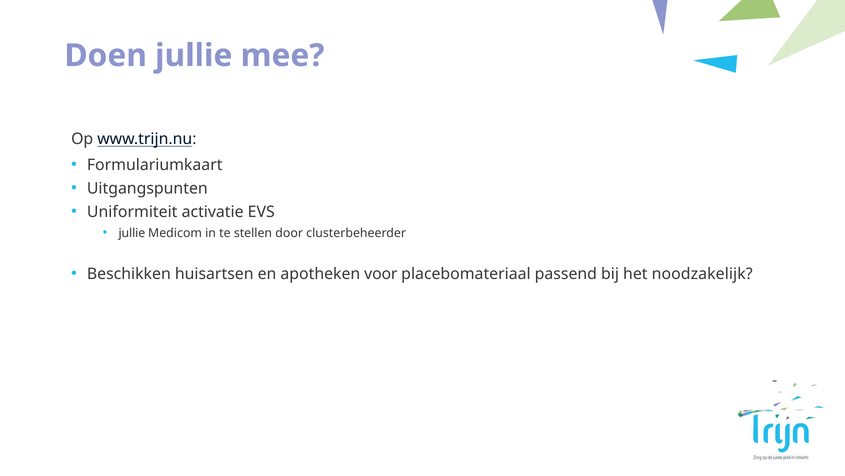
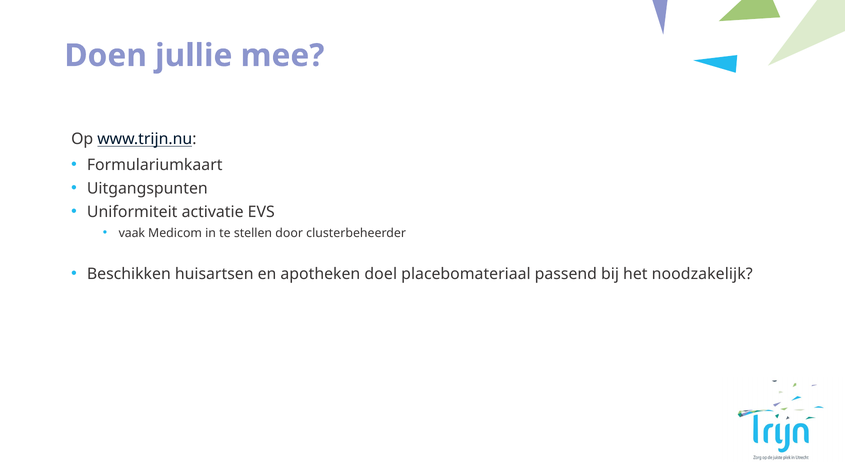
jullie: jullie -> vaak (132, 233)
voor: voor -> doel (381, 273)
